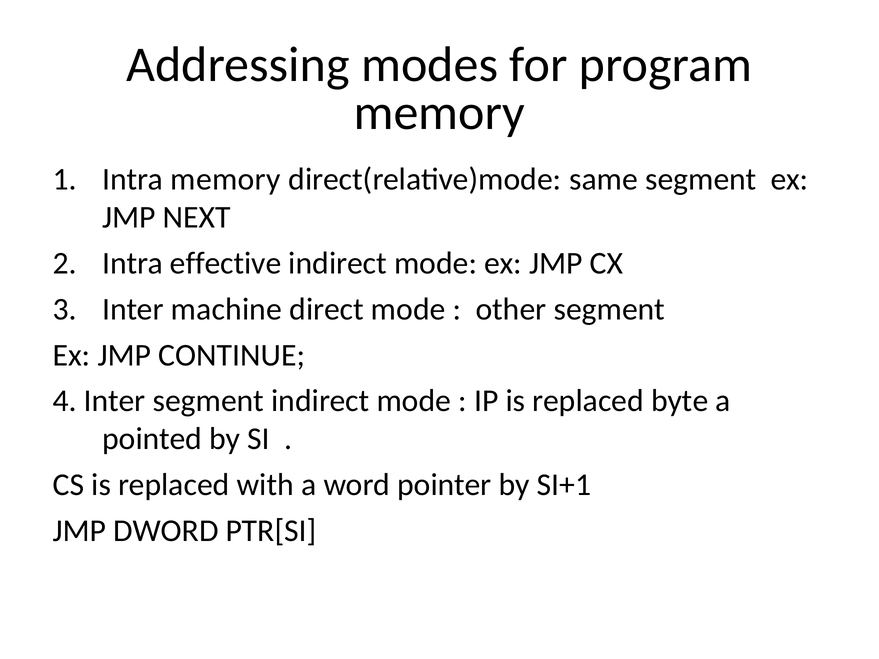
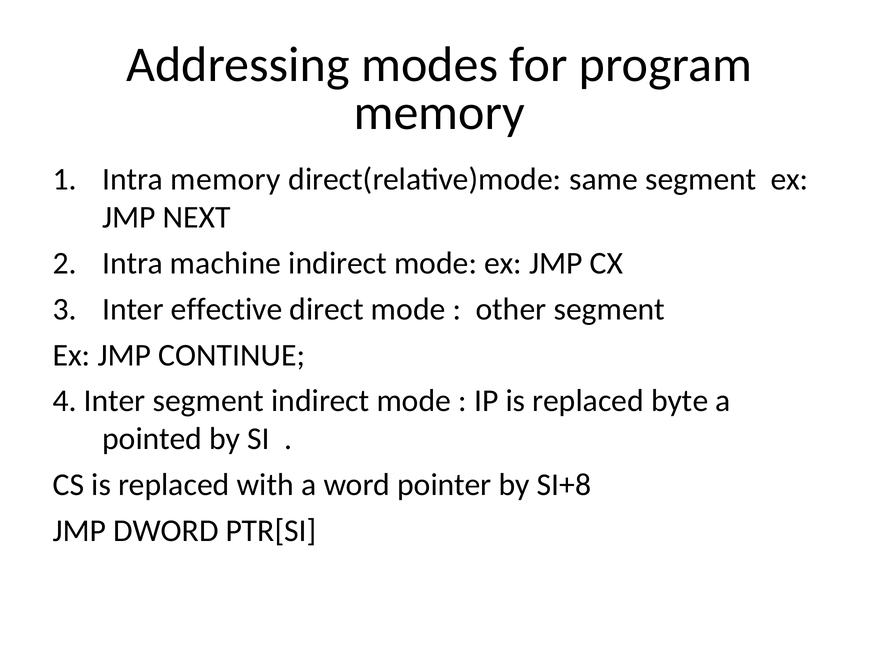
effective: effective -> machine (226, 263)
machine: machine -> effective (227, 309)
SI+1: SI+1 -> SI+8 (564, 485)
